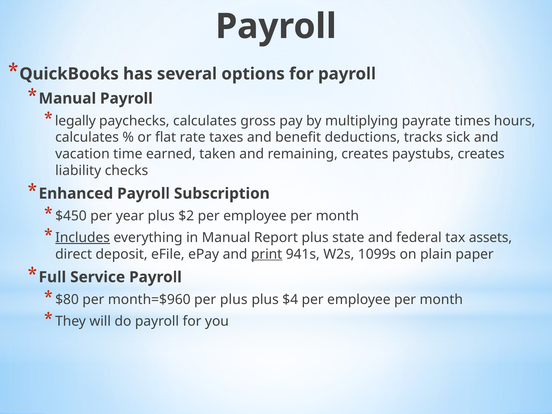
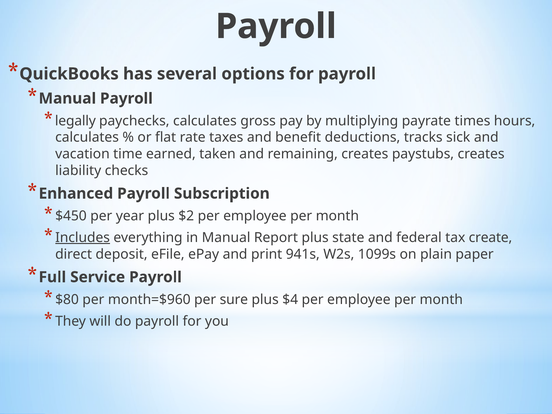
assets: assets -> create (490, 238)
print underline: present -> none (267, 254)
per plus: plus -> sure (234, 300)
